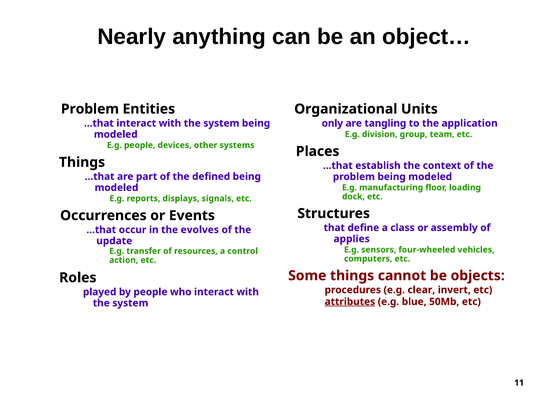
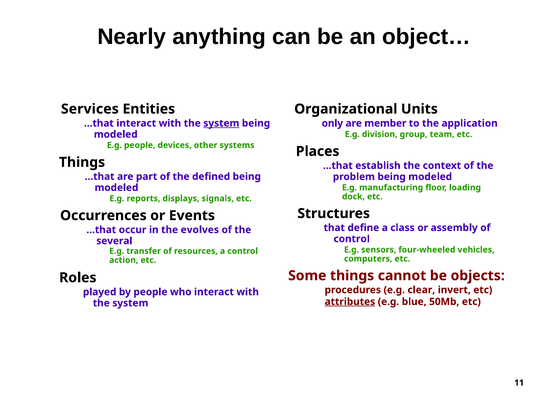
Problem: Problem -> Services (90, 109)
system underline: none -> present (221, 123)
tangling: tangling -> member (385, 123)
applies: applies -> control (352, 239)
update: update -> several (114, 241)
